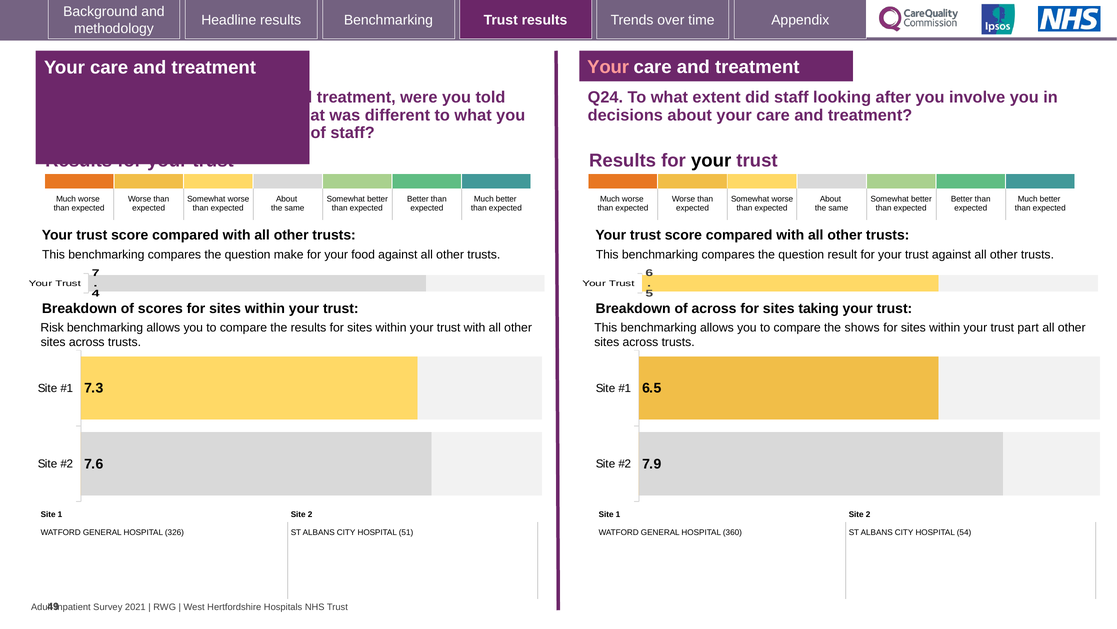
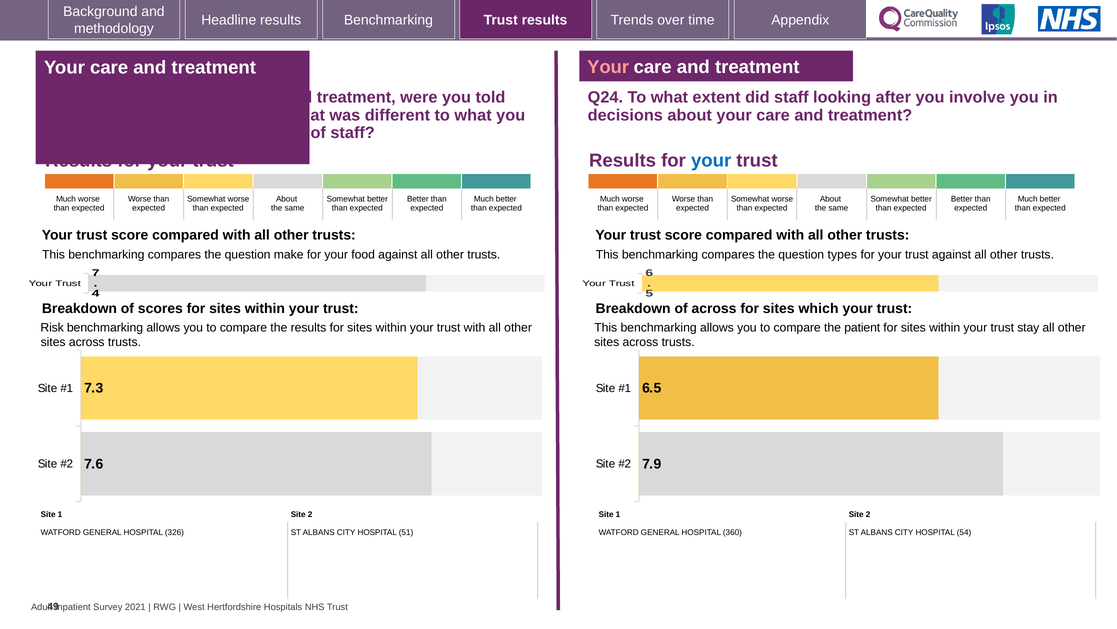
your colour: black -> blue (711, 160)
result: result -> types (842, 254)
taking: taking -> which (819, 308)
shows: shows -> patient (862, 327)
part: part -> stay (1028, 327)
